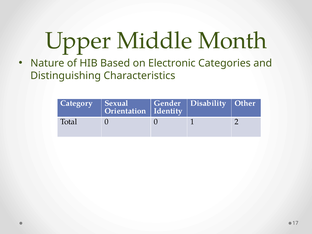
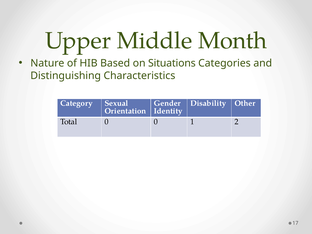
Electronic: Electronic -> Situations (172, 63)
